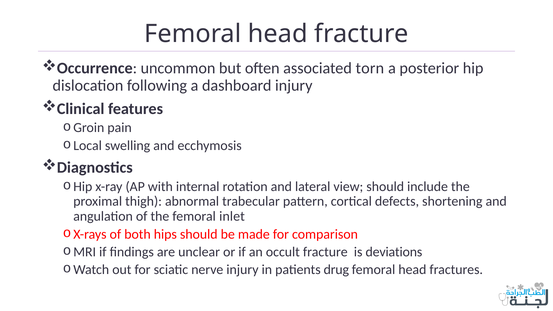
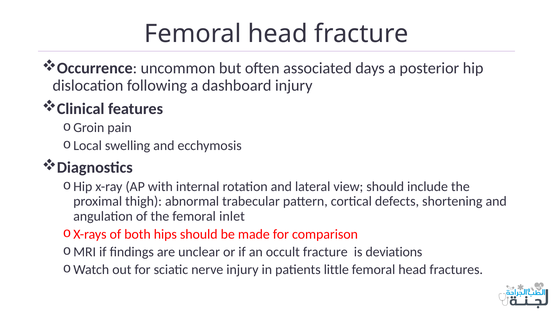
torn: torn -> days (370, 68)
drug: drug -> little (336, 270)
